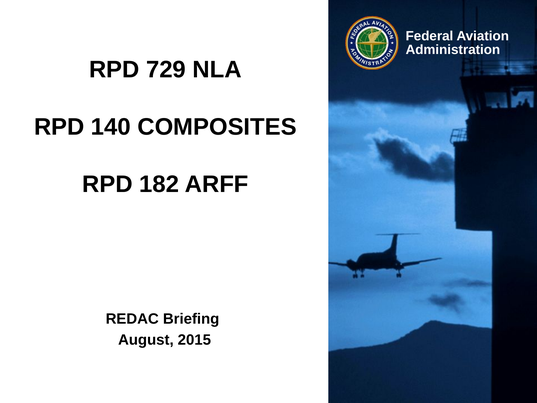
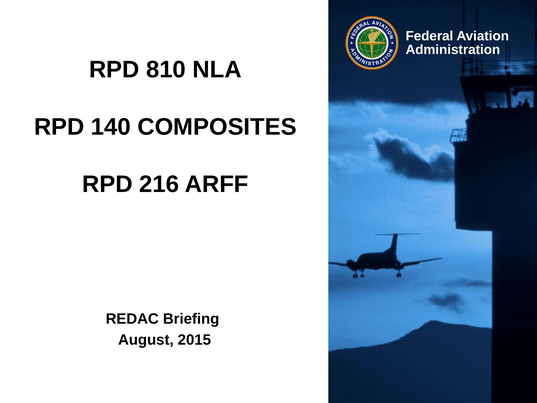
729: 729 -> 810 (166, 70)
182: 182 -> 216 (159, 184)
